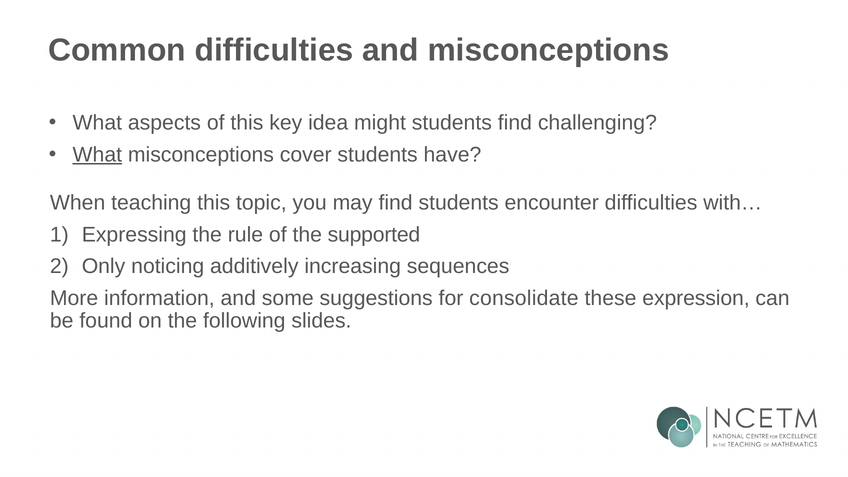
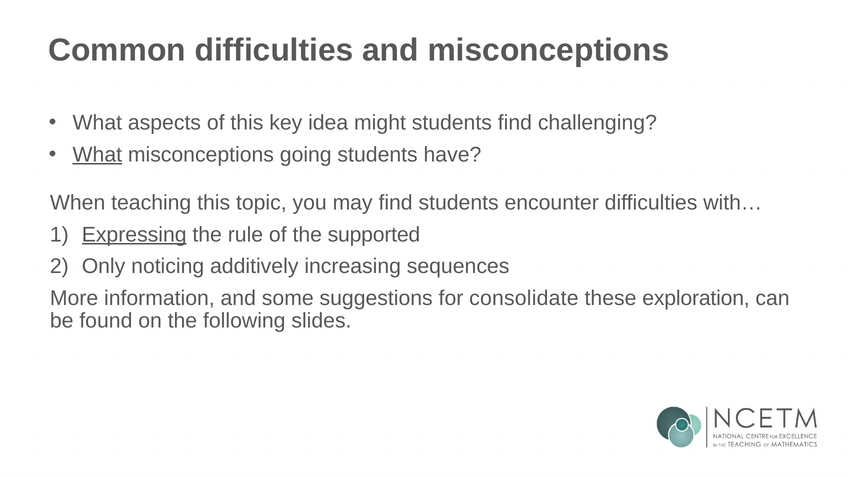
cover: cover -> going (306, 155)
Expressing underline: none -> present (134, 235)
expression: expression -> exploration (696, 298)
